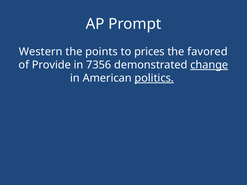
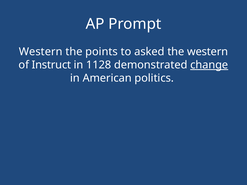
prices: prices -> asked (149, 52)
the favored: favored -> western (208, 52)
Provide: Provide -> Instruct (51, 65)
7356: 7356 -> 1128 (99, 65)
politics underline: present -> none (154, 78)
